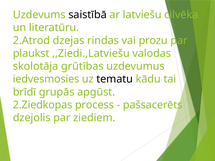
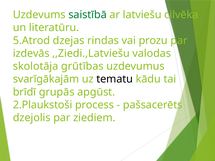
saistībā colour: black -> green (88, 15)
2.Atrod: 2.Atrod -> 5.Atrod (31, 41)
plaukst: plaukst -> izdevās (31, 53)
iedvesmosies: iedvesmosies -> svarīgākajām (46, 79)
2.Ziedkopas: 2.Ziedkopas -> 2.Plaukstoši (43, 105)
